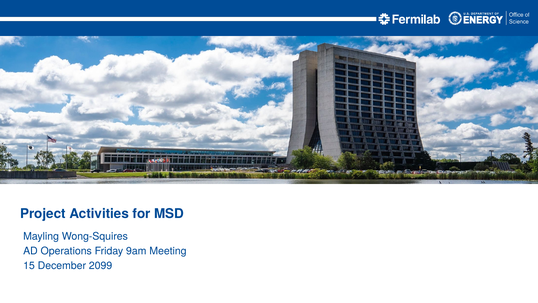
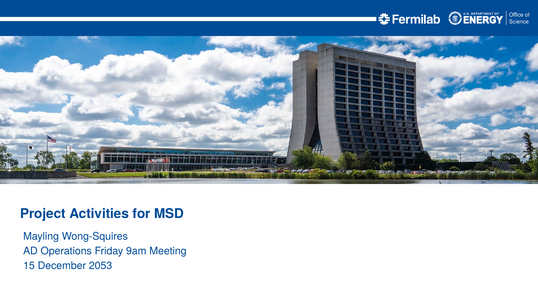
2099: 2099 -> 2053 (101, 266)
